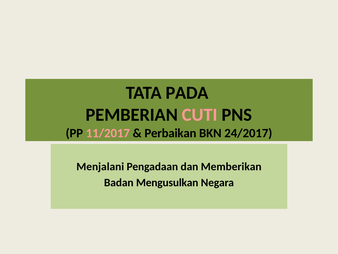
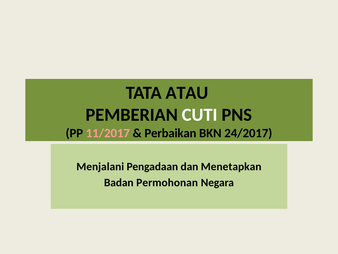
PADA: PADA -> ATAU (187, 93)
CUTI colour: pink -> white (200, 115)
Memberikan: Memberikan -> Menetapkan (231, 166)
Mengusulkan: Mengusulkan -> Permohonan (167, 182)
